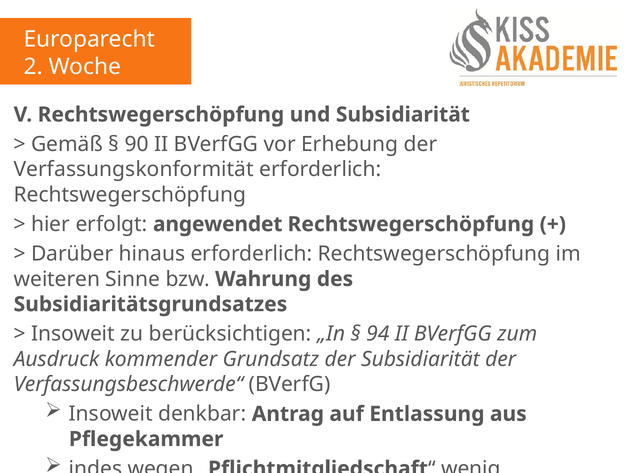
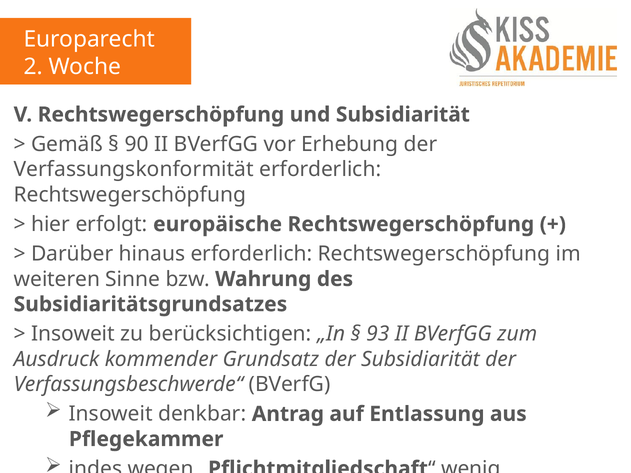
angewendet: angewendet -> europäische (218, 224)
94: 94 -> 93 (378, 334)
